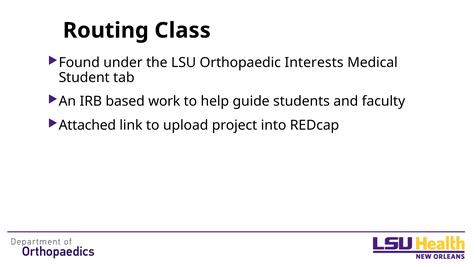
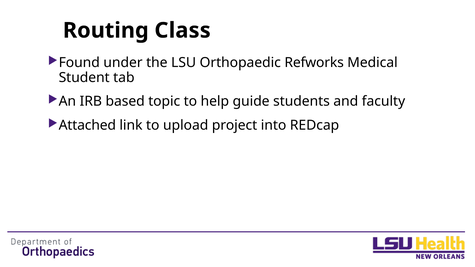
Interests: Interests -> Refworks (314, 63)
work: work -> topic (164, 101)
